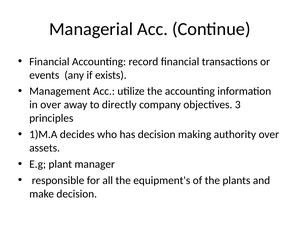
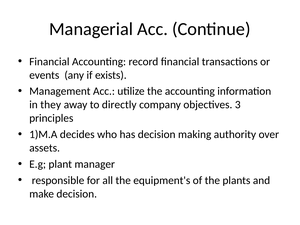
in over: over -> they (51, 105)
